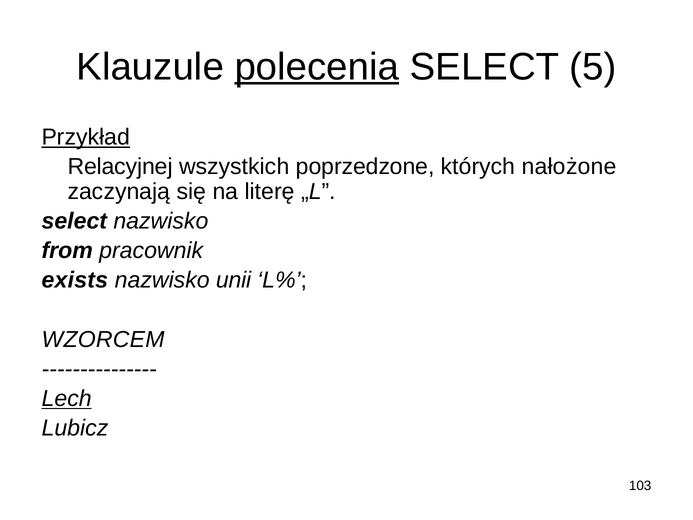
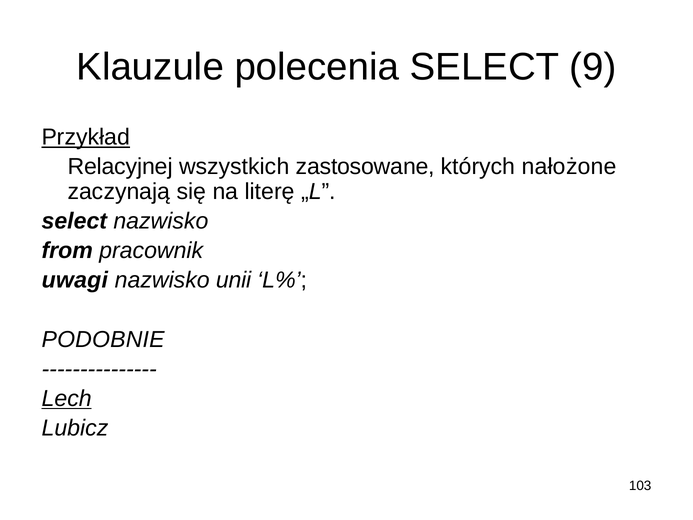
polecenia underline: present -> none (317, 67)
5: 5 -> 9 (593, 67)
poprzedzone: poprzedzone -> zastosowane (365, 167)
exists: exists -> uwagi (75, 280)
WZORCEM: WZORCEM -> PODOBNIE (103, 339)
